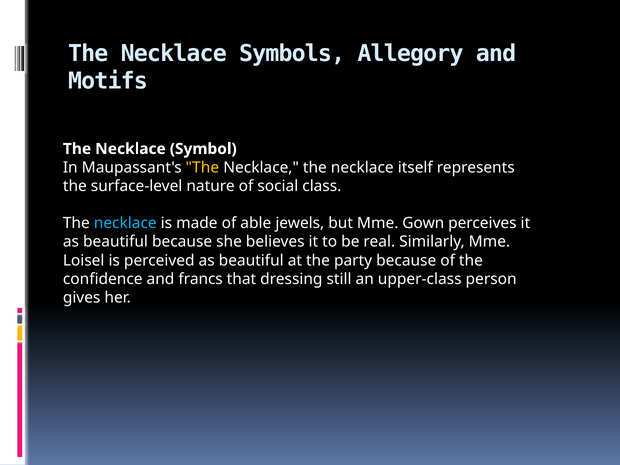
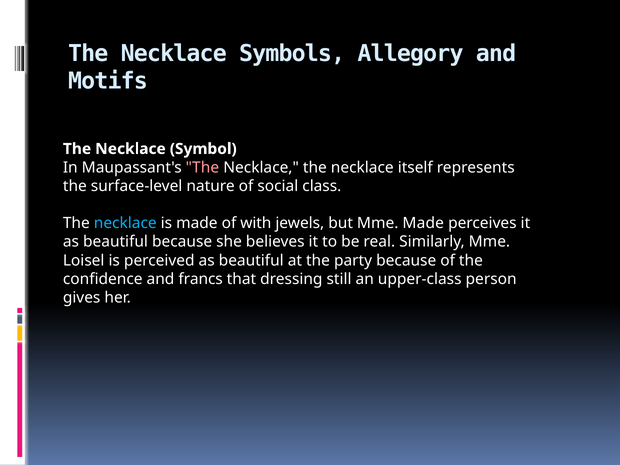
The colour: yellow -> pink (202, 167)
able: able -> with (256, 223)
Mme Gown: Gown -> Made (423, 223)
